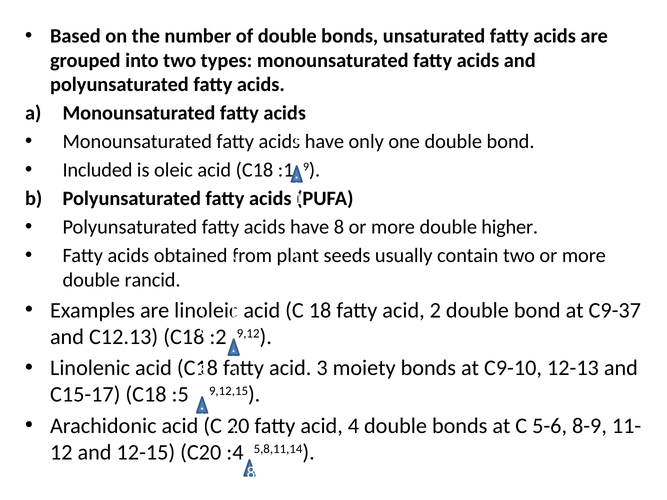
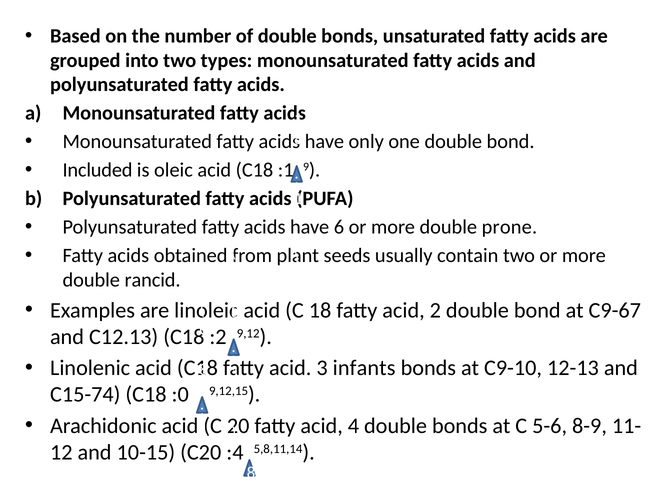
8: 8 -> 6 (339, 227)
higher: higher -> prone (509, 227)
C9-37: C9-37 -> C9-67 (615, 310)
moiety: moiety -> infants (364, 368)
C15-17: C15-17 -> C15-74 (85, 395)
:5: :5 -> :0 (180, 395)
12-15: 12-15 -> 10-15 (146, 453)
